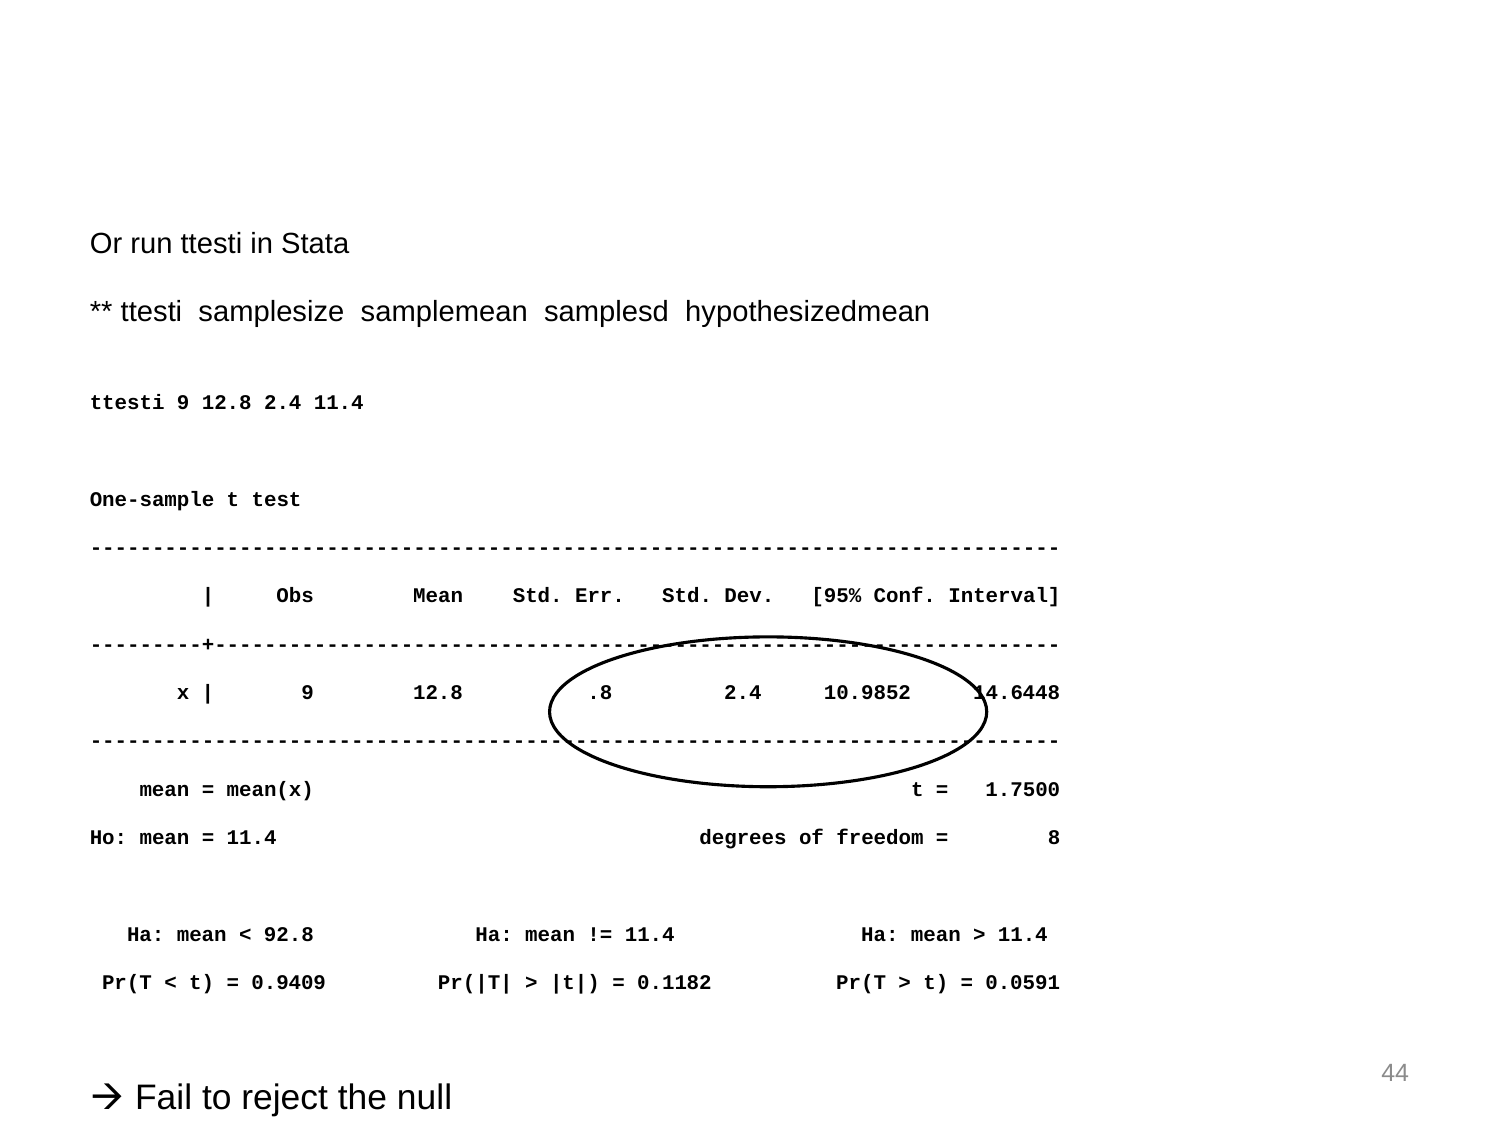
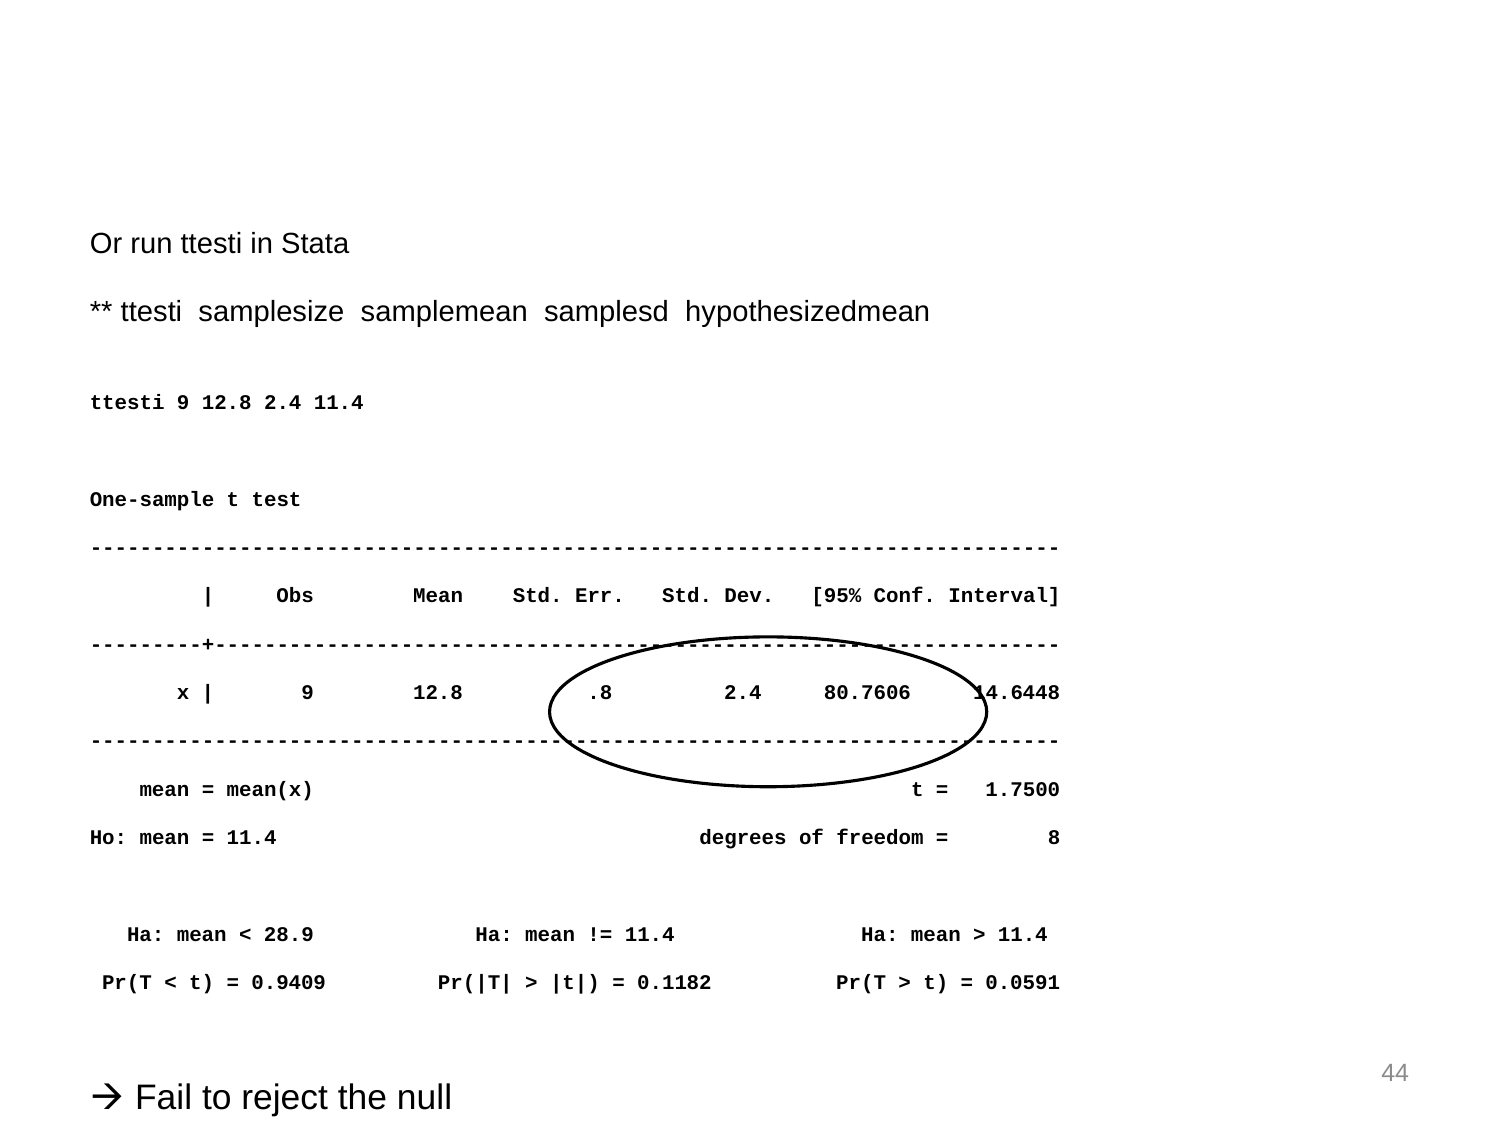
10.9852: 10.9852 -> 80.7606 (867, 693)
92.8: 92.8 -> 28.9 (289, 935)
